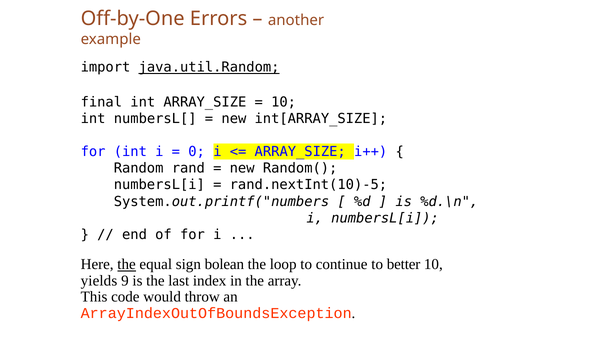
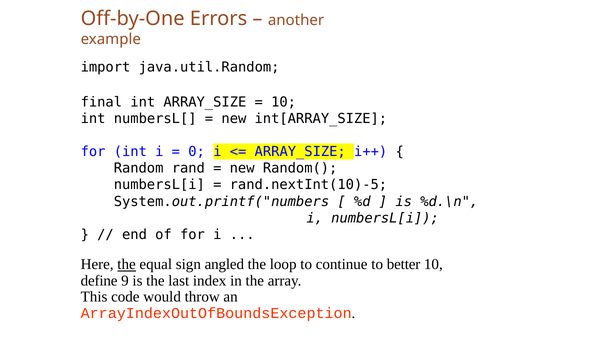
java.util.Random underline: present -> none (209, 67)
bolean: bolean -> angled (224, 264)
yields: yields -> define (99, 280)
